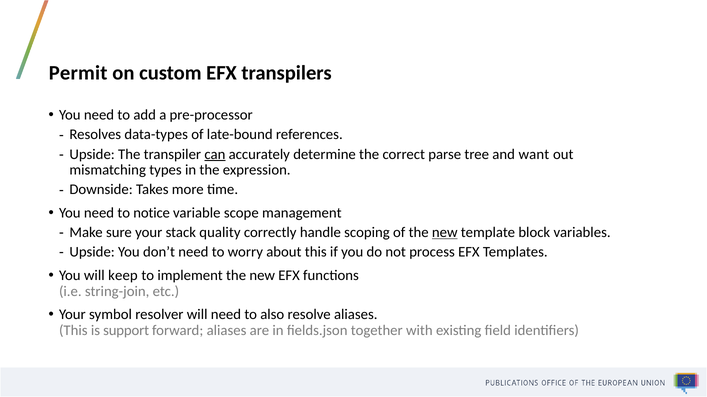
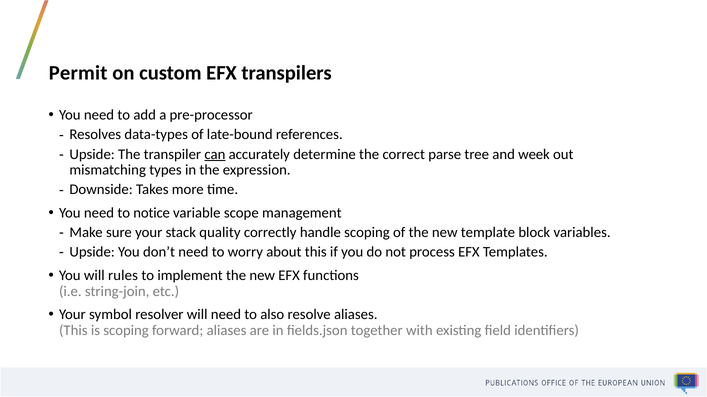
want: want -> week (534, 154)
new underline: present -> none (445, 233)
keep: keep -> rules (123, 276)
is support: support -> scoping (126, 331)
